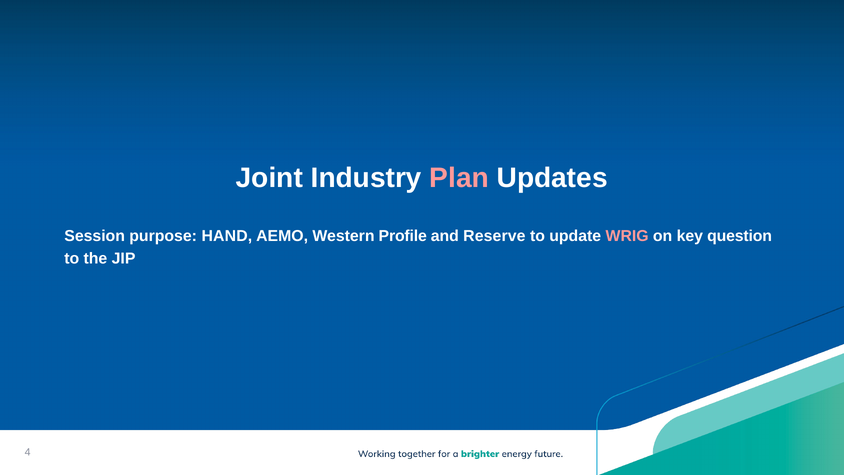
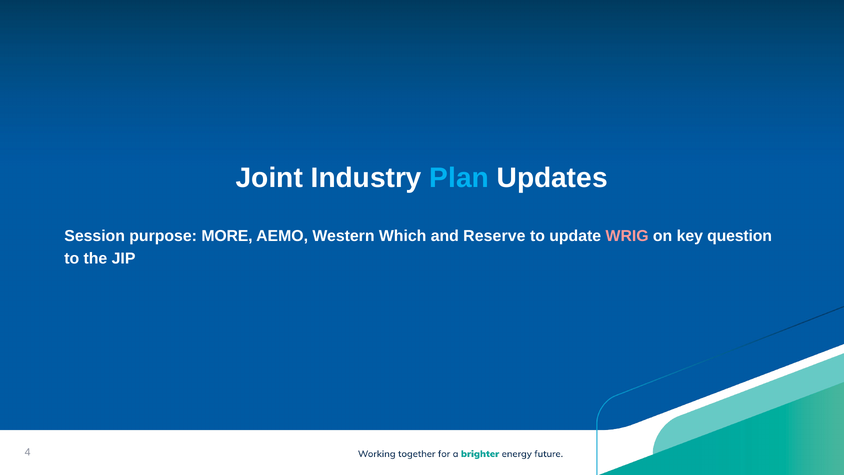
Plan colour: pink -> light blue (459, 178)
HAND: HAND -> MORE (227, 236)
Profile: Profile -> Which (403, 236)
